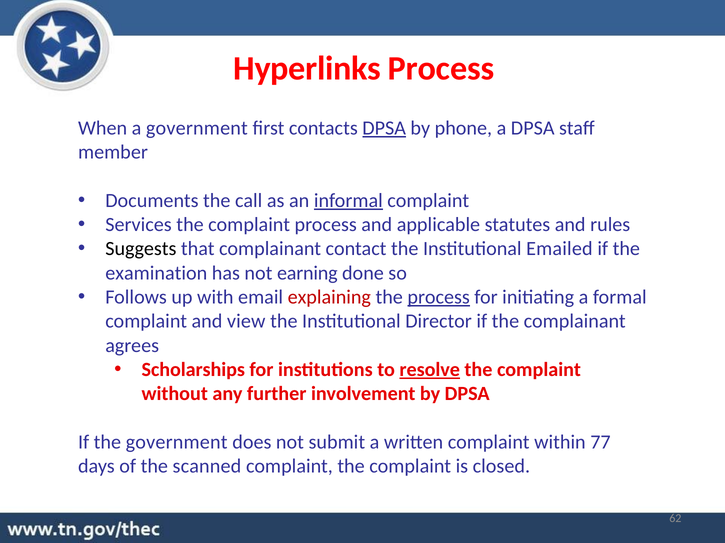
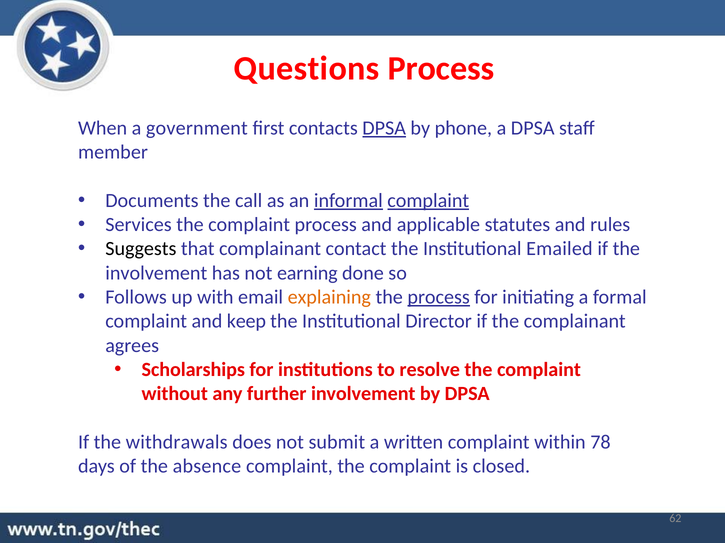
Hyperlinks: Hyperlinks -> Questions (307, 69)
complaint underline: none -> present (428, 201)
examination: examination -> involvement (156, 273)
explaining colour: red -> orange (329, 298)
view: view -> keep (246, 322)
resolve underline: present -> none (430, 370)
the government: government -> withdrawals (177, 443)
77: 77 -> 78 (600, 443)
scanned: scanned -> absence (207, 467)
